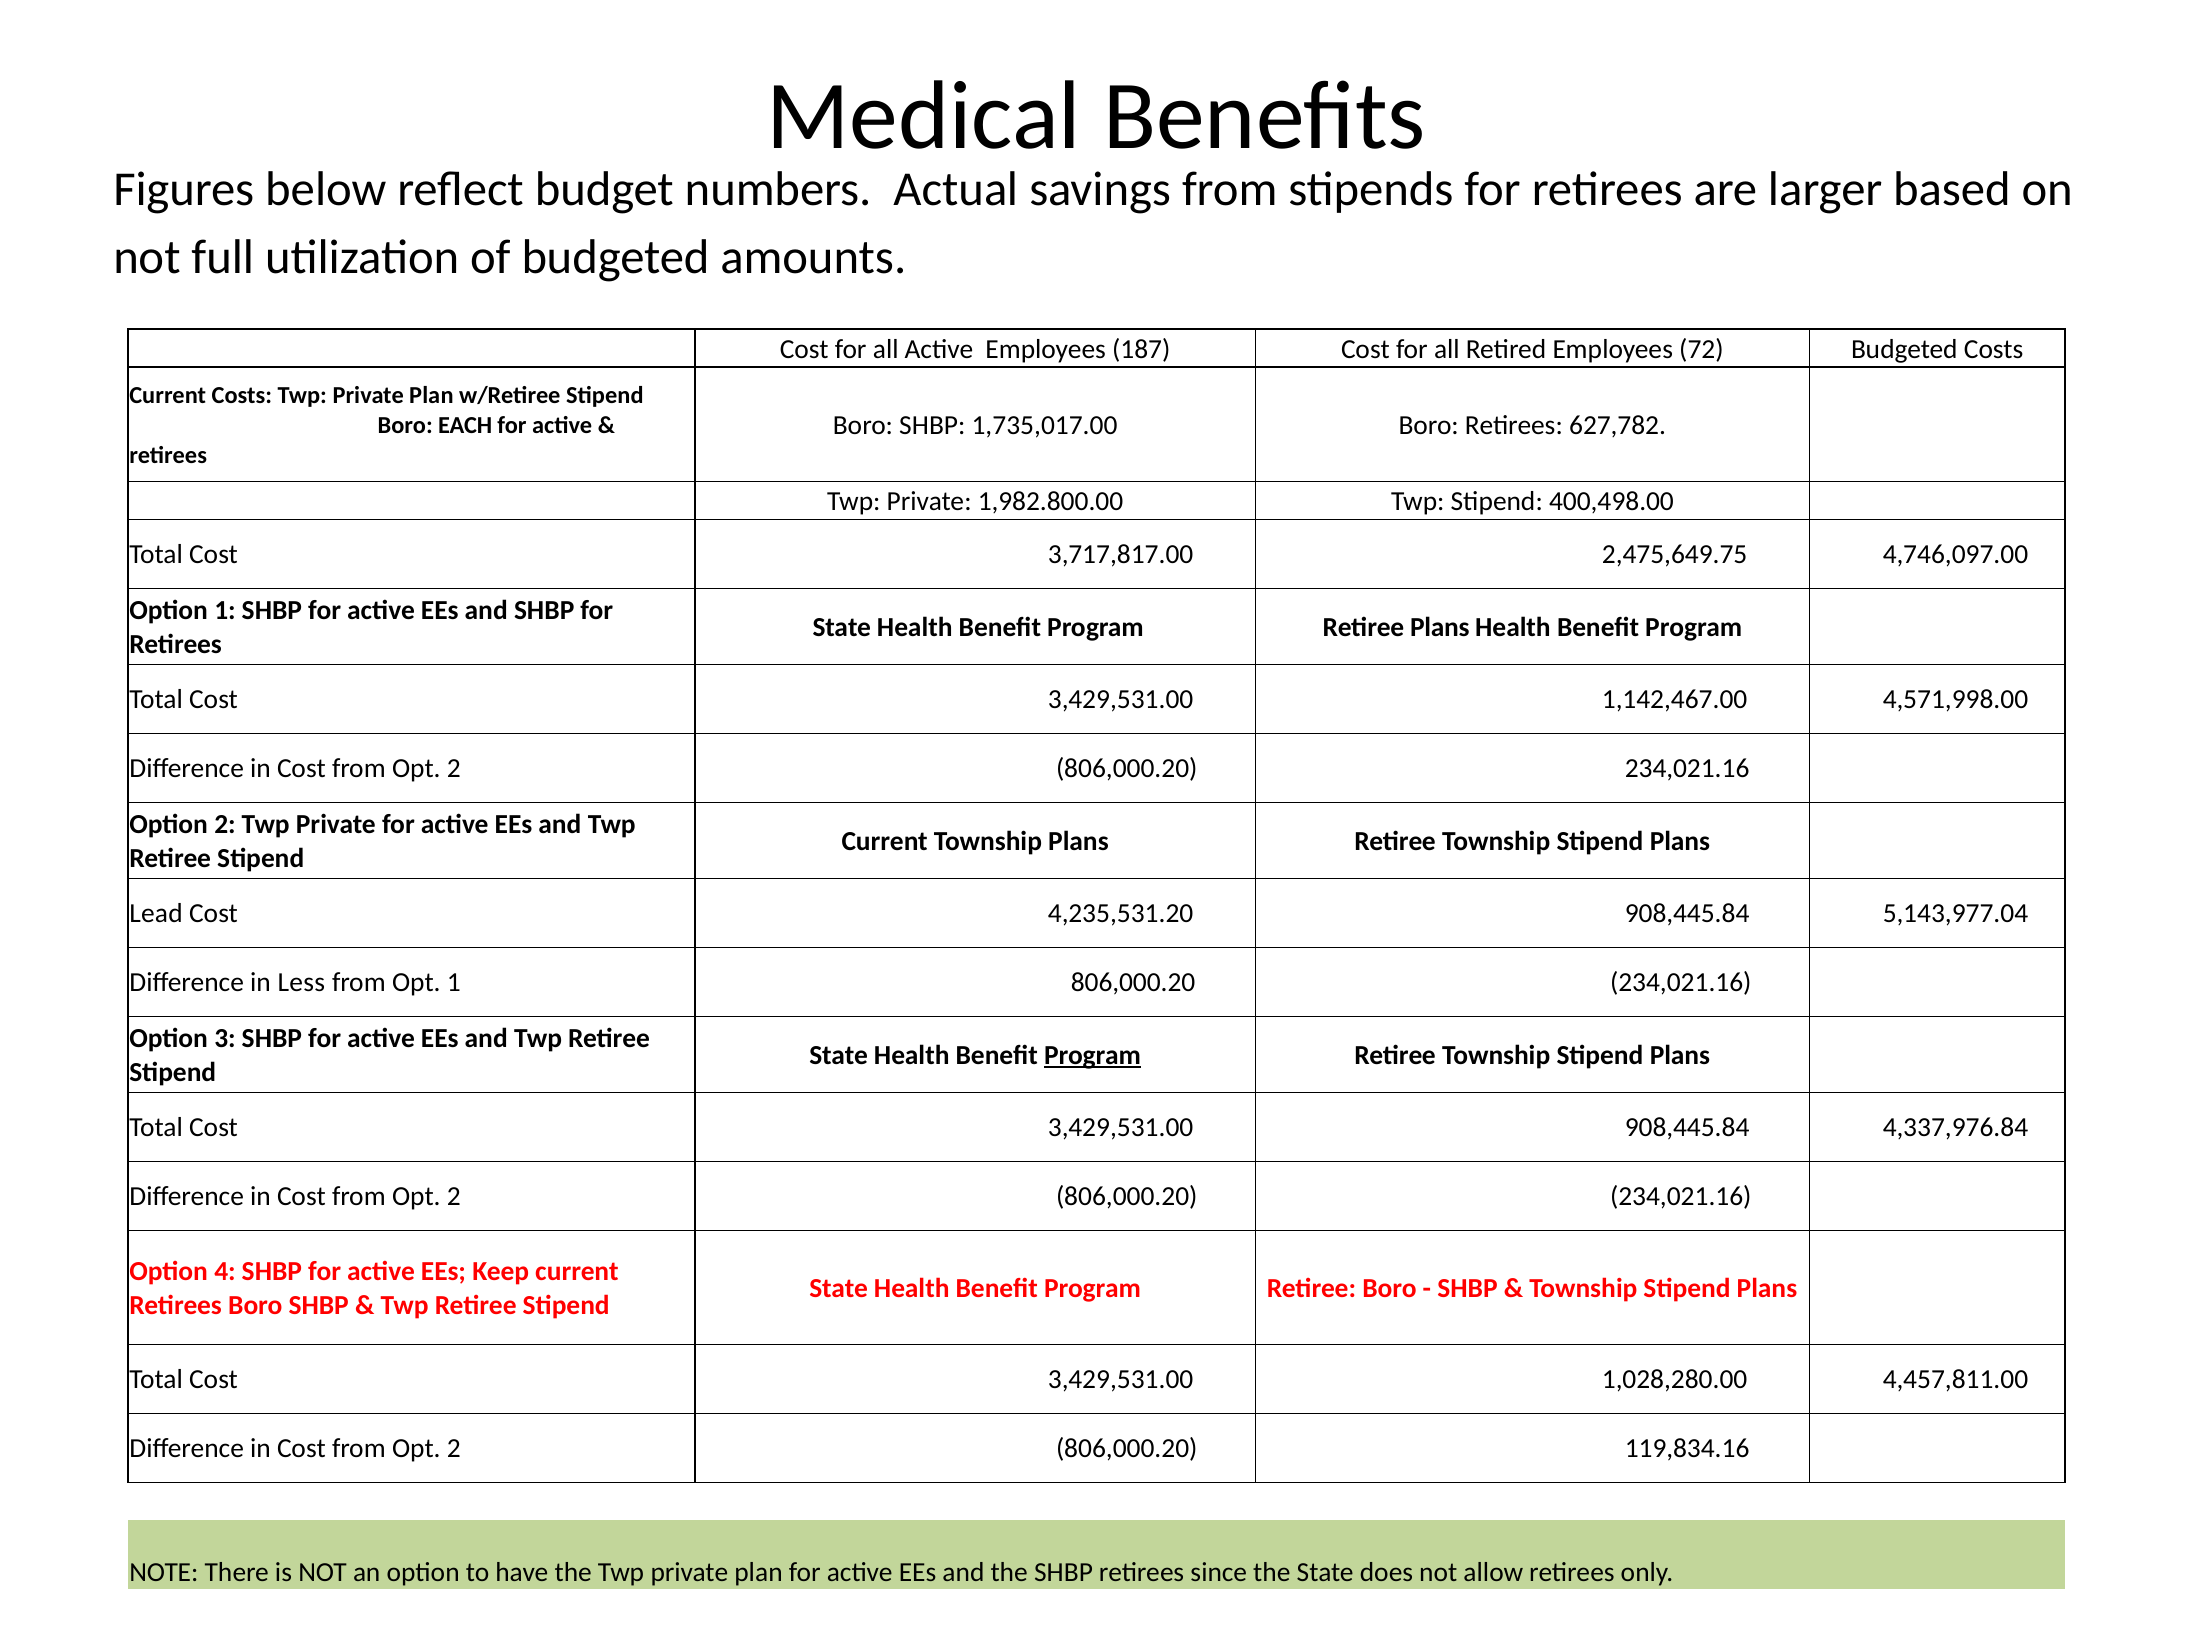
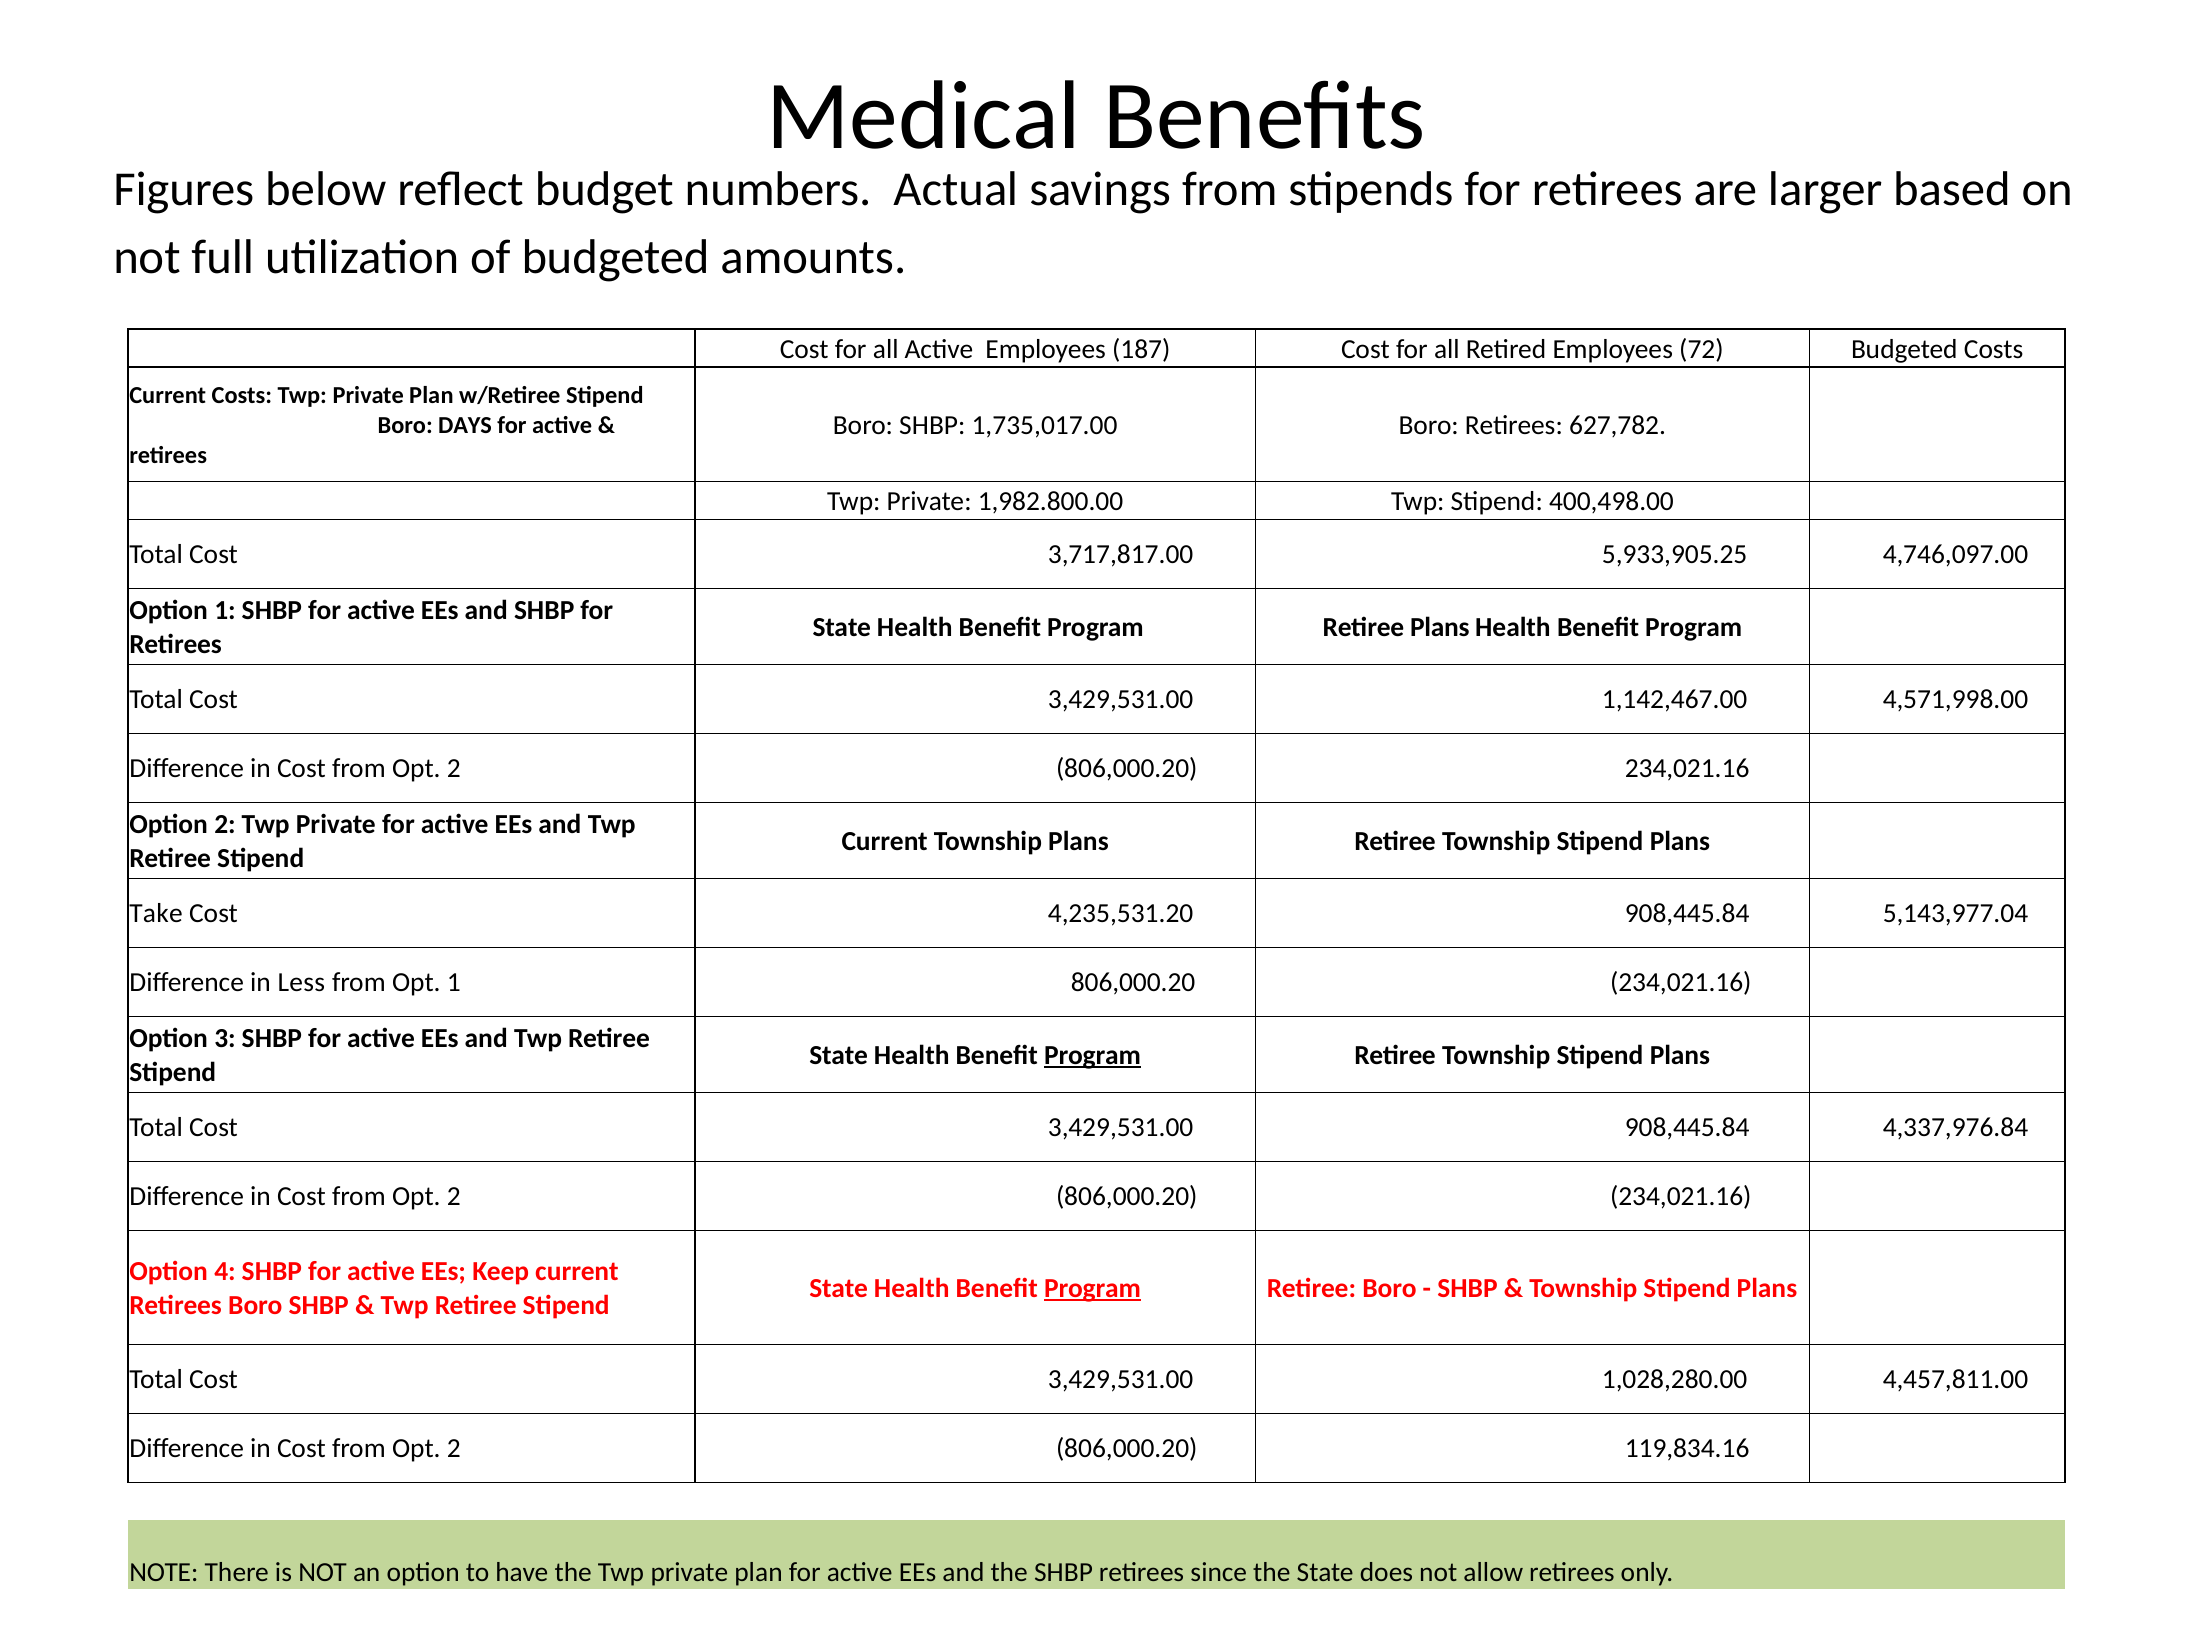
EACH: EACH -> DAYS (465, 425)
2,475,649.75: 2,475,649.75 -> 5,933,905.25 (1675, 555)
Lead: Lead -> Take (156, 914)
Program underline: none -> present (1092, 1288)
